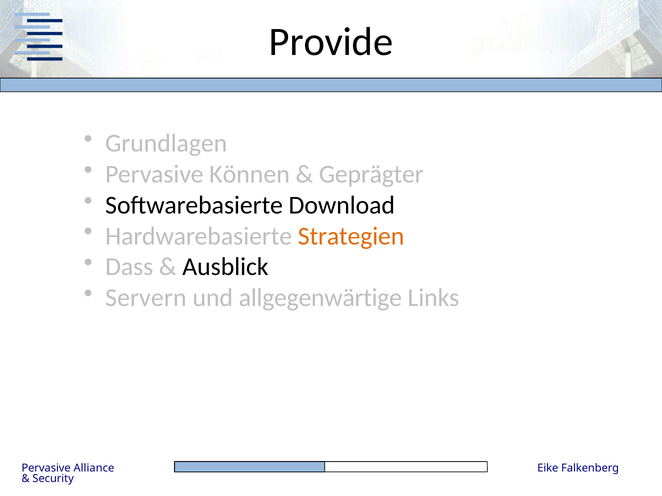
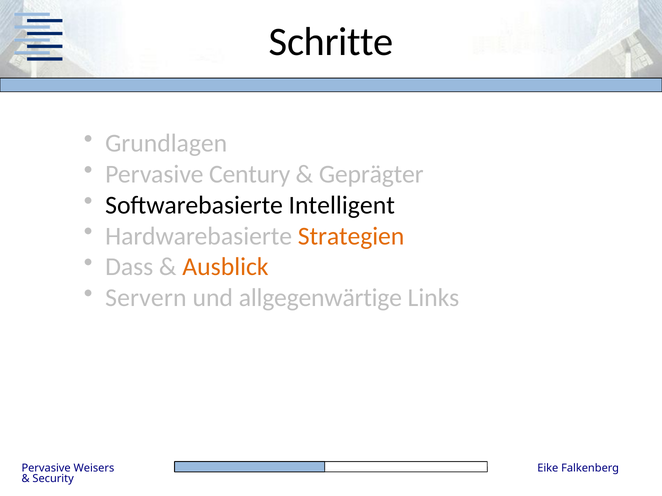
Provide: Provide -> Schritte (331, 42)
Können: Können -> Century (250, 175)
Download: Download -> Intelligent (342, 205)
Ausblick colour: black -> orange (225, 267)
Alliance: Alliance -> Weisers (94, 469)
